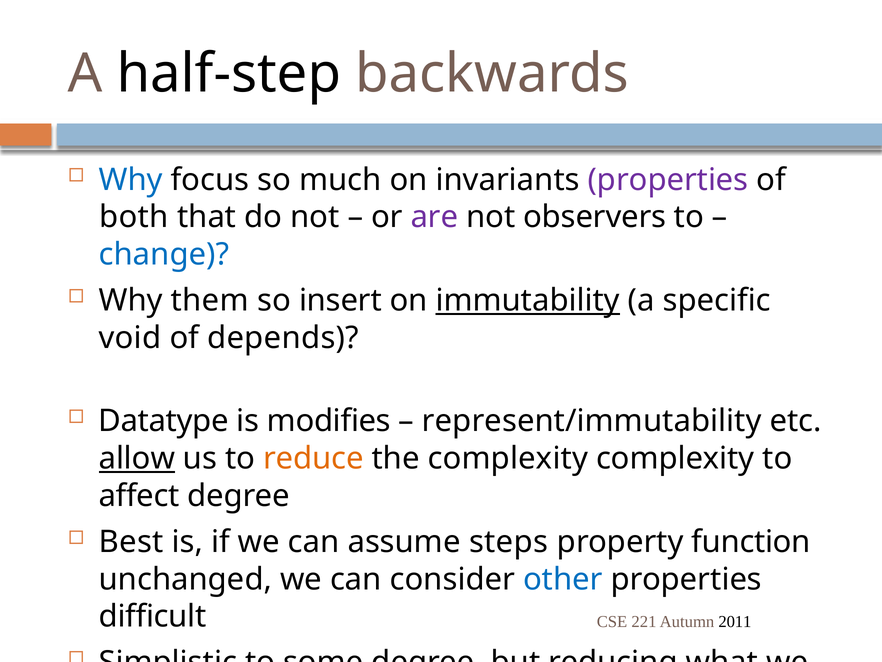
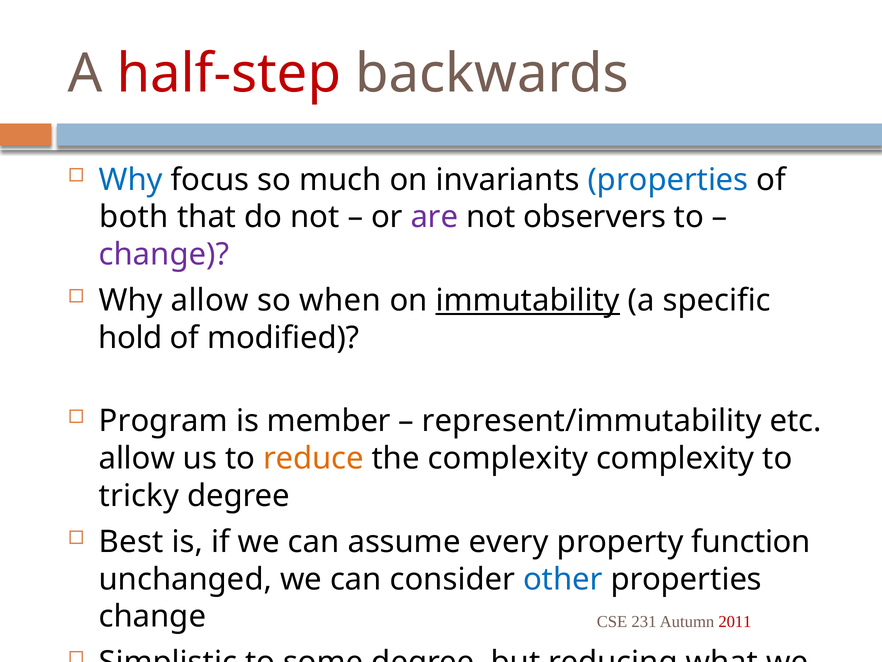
half-step colour: black -> red (229, 74)
properties colour: purple -> blue (668, 180)
change colour: blue -> purple (164, 254)
Why them: them -> allow (210, 300)
insert: insert -> when (340, 300)
void: void -> hold (130, 338)
depends: depends -> modified (283, 338)
Datatype: Datatype -> Program (163, 421)
modifies: modifies -> member (329, 421)
allow underline: present -> none (137, 459)
affect: affect -> tricky (139, 496)
steps: steps -> every (509, 542)
difficult: difficult -> change (152, 617)
221: 221 -> 231 (644, 622)
2011 colour: black -> red (735, 622)
